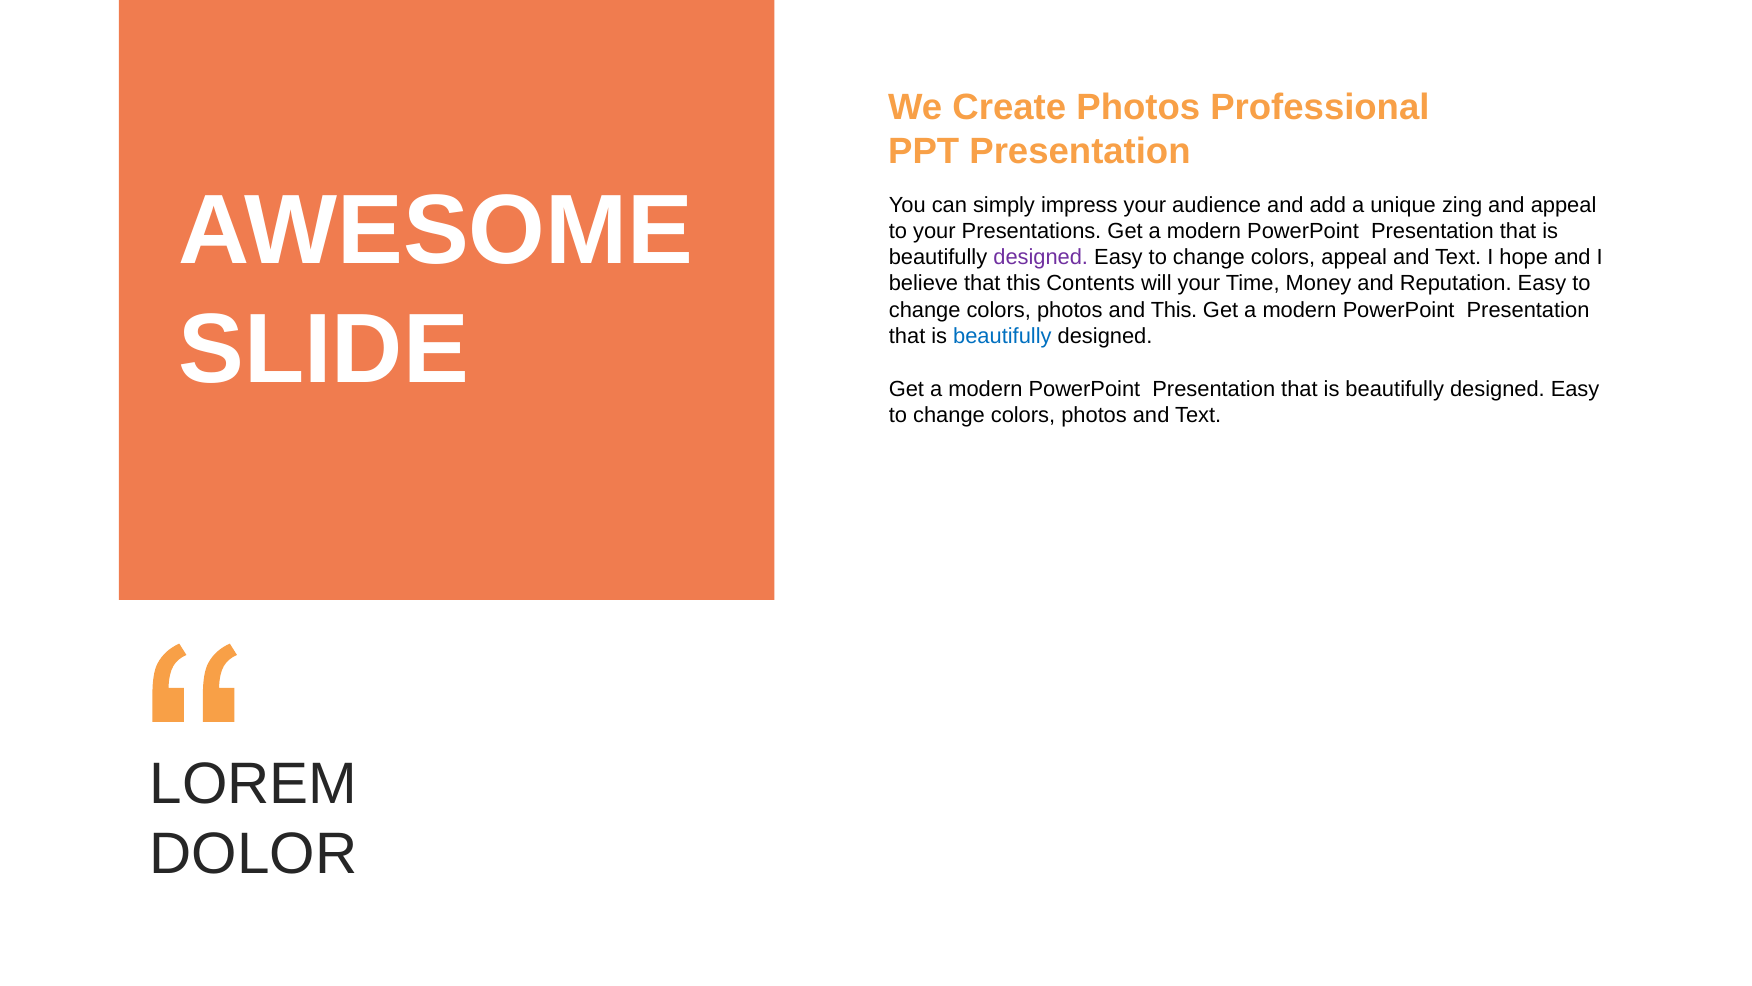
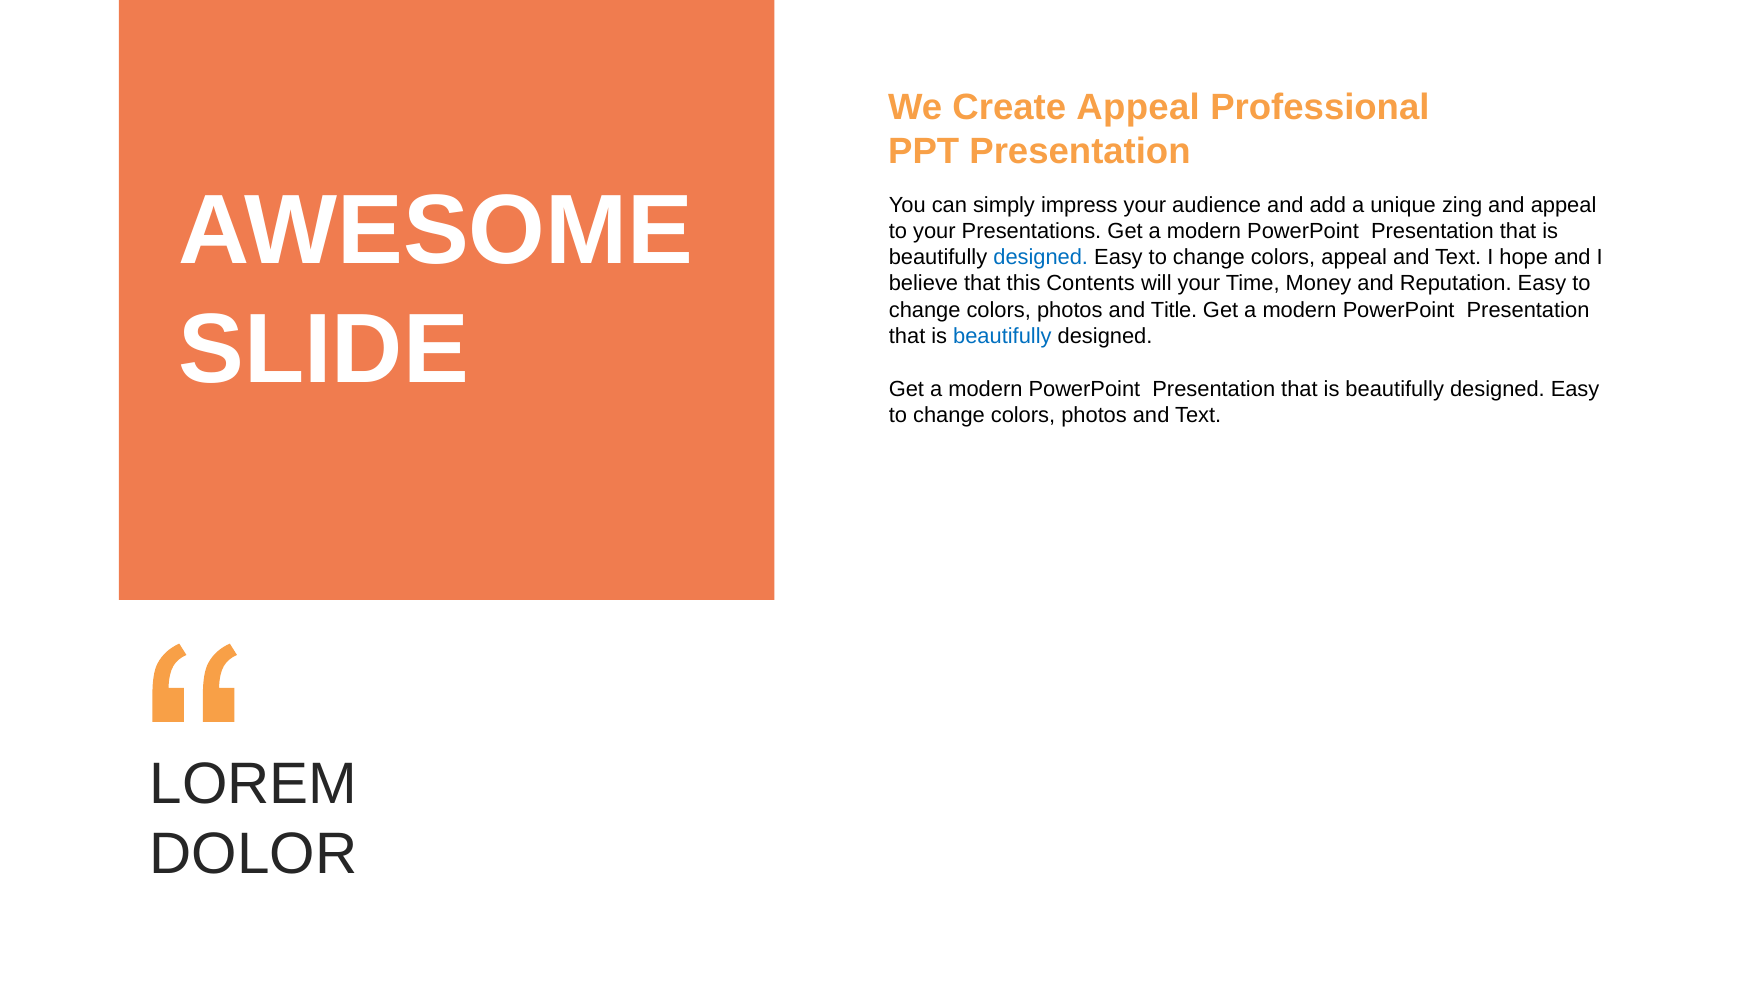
Create Photos: Photos -> Appeal (1138, 108)
designed colour: purple -> blue (1041, 257)
and This: This -> Title (1174, 310)
